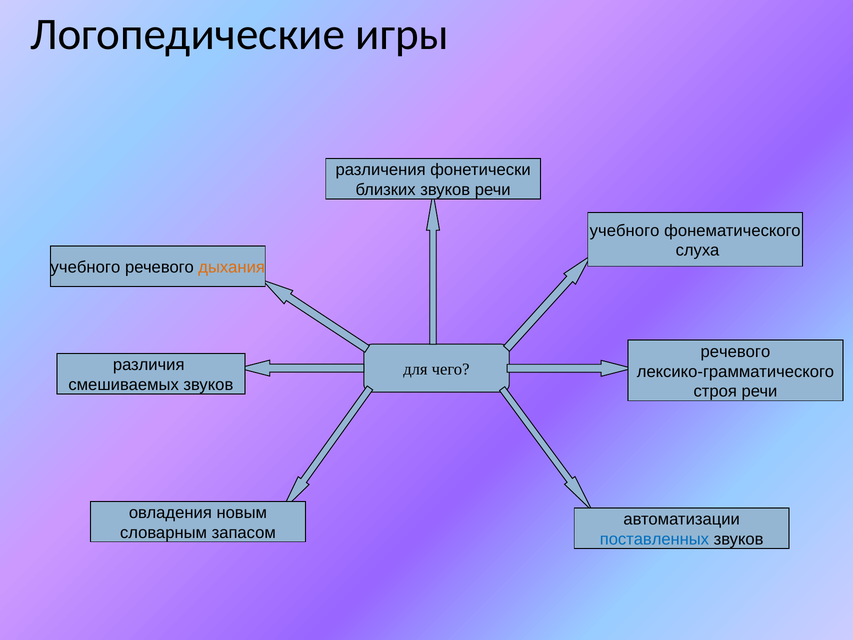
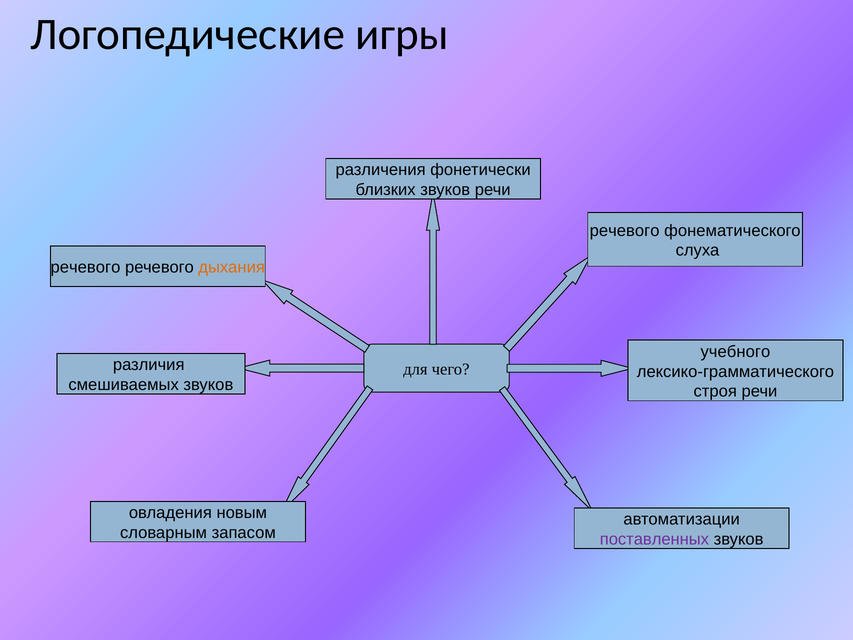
учебного: учебного -> речевого (625, 230)
учебного: учебного -> речевого (85, 267)
речевого: речевого -> учебного (735, 352)
поставленных colour: blue -> purple (654, 539)
